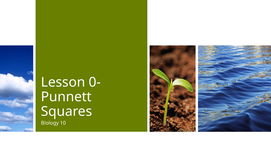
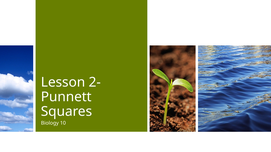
0-: 0- -> 2- (95, 82)
